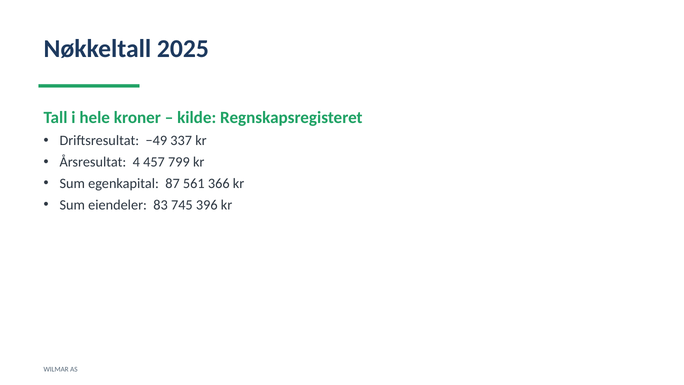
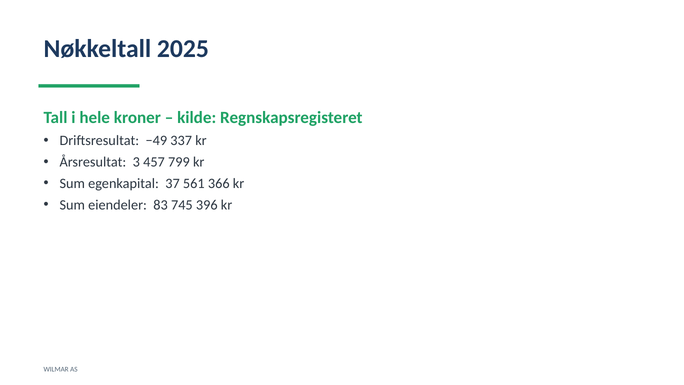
4: 4 -> 3 (136, 162)
87: 87 -> 37 (173, 183)
